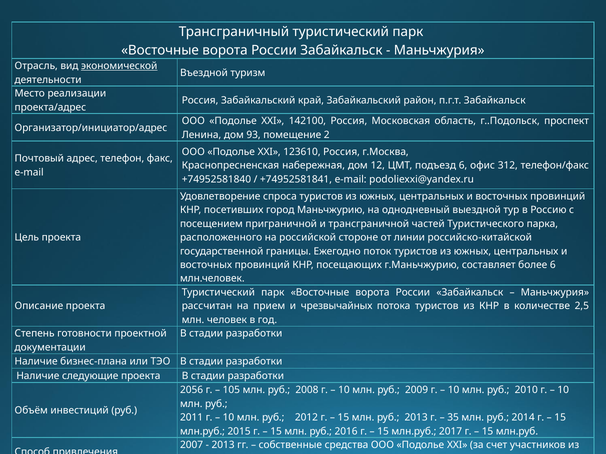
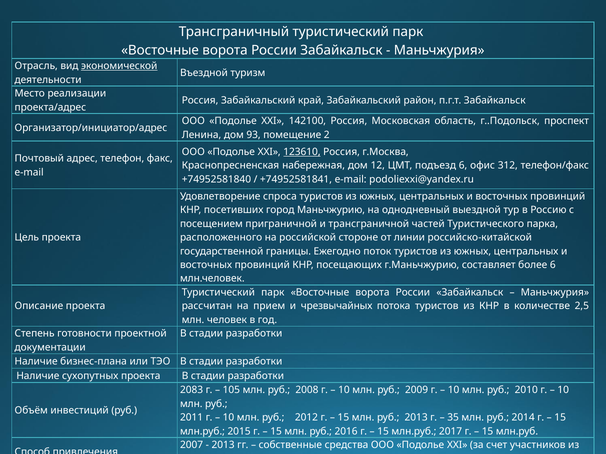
123610 underline: none -> present (302, 152)
следующие: следующие -> сухопутных (90, 376)
2056: 2056 -> 2083 (192, 390)
